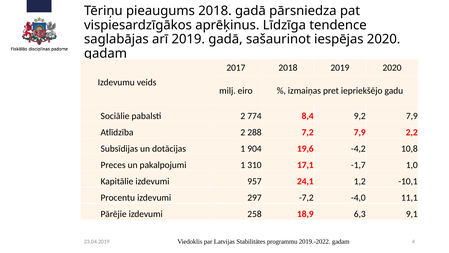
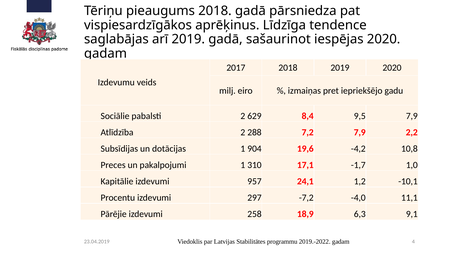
774: 774 -> 629 (254, 116)
9,2: 9,2 -> 9,5 (360, 116)
